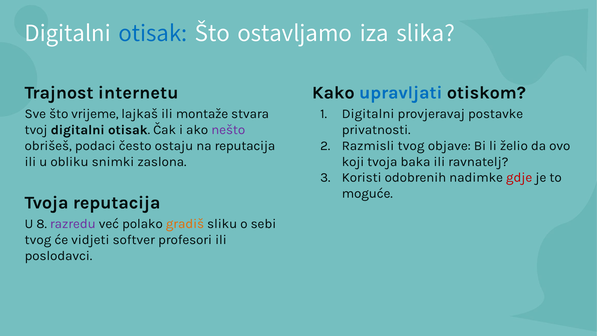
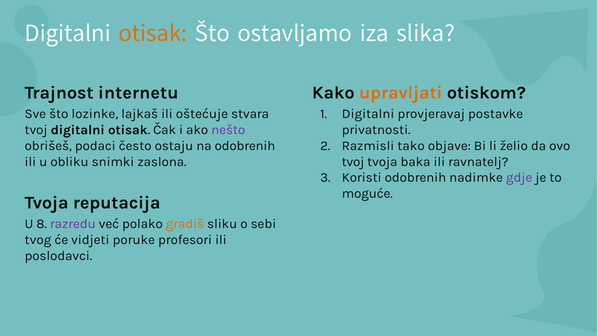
otisak colour: blue -> orange (153, 33)
upravljati colour: blue -> orange (401, 93)
vrijeme: vrijeme -> lozinke (95, 114)
montaže: montaže -> oštećuje (202, 114)
na reputacija: reputacija -> odobrenih (245, 146)
Razmisli tvog: tvog -> tako (411, 146)
koji: koji -> tvoj (353, 162)
gdje colour: red -> purple (519, 177)
softver: softver -> poruke (134, 240)
